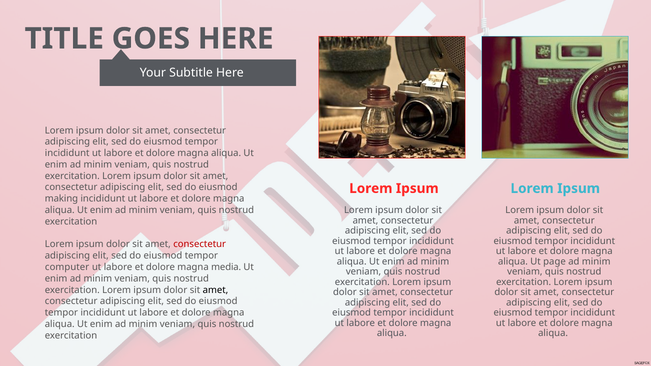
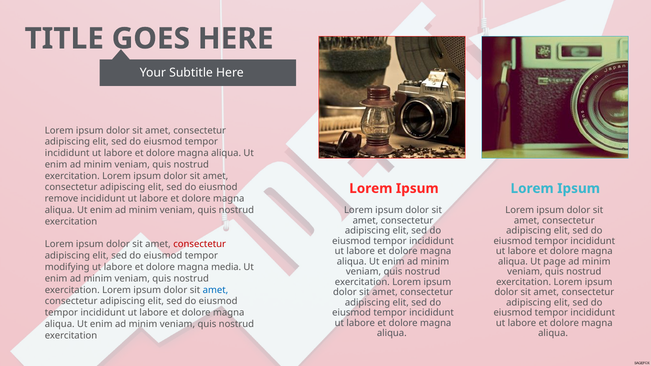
making: making -> remove (61, 199)
computer: computer -> modifying (67, 267)
amet colour: black -> blue (215, 290)
